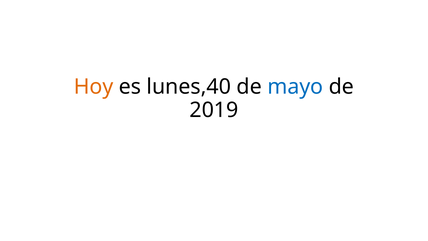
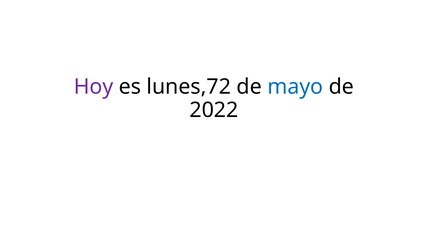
Hoy colour: orange -> purple (94, 87)
lunes,40: lunes,40 -> lunes,72 (189, 87)
2019: 2019 -> 2022 (214, 110)
